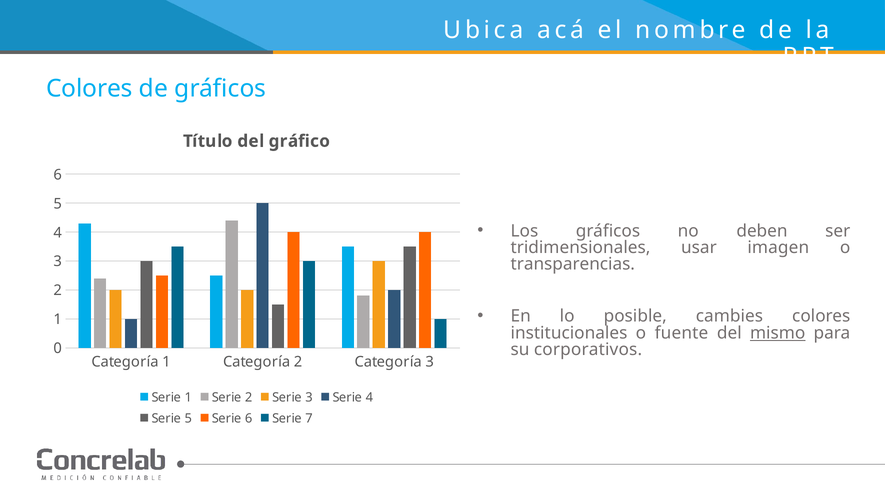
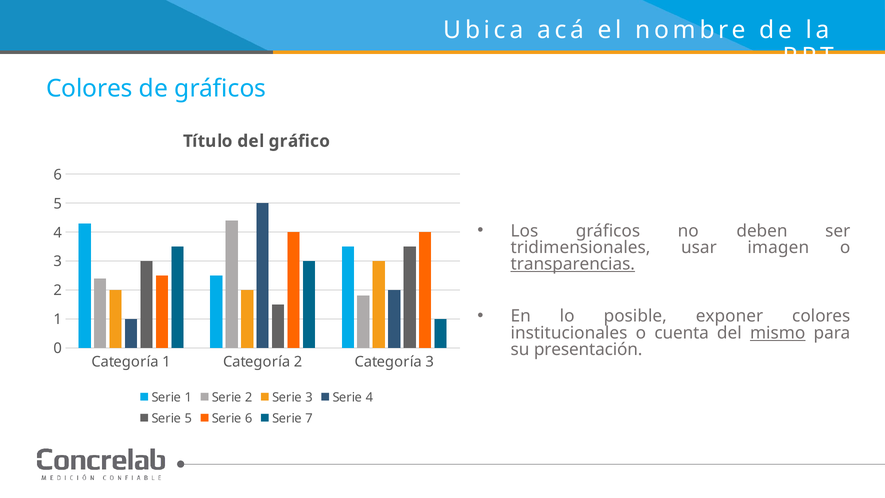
transparencias underline: none -> present (573, 264)
cambies: cambies -> exponer (729, 316)
fuente: fuente -> cuenta (682, 333)
corporativos: corporativos -> presentación (588, 350)
